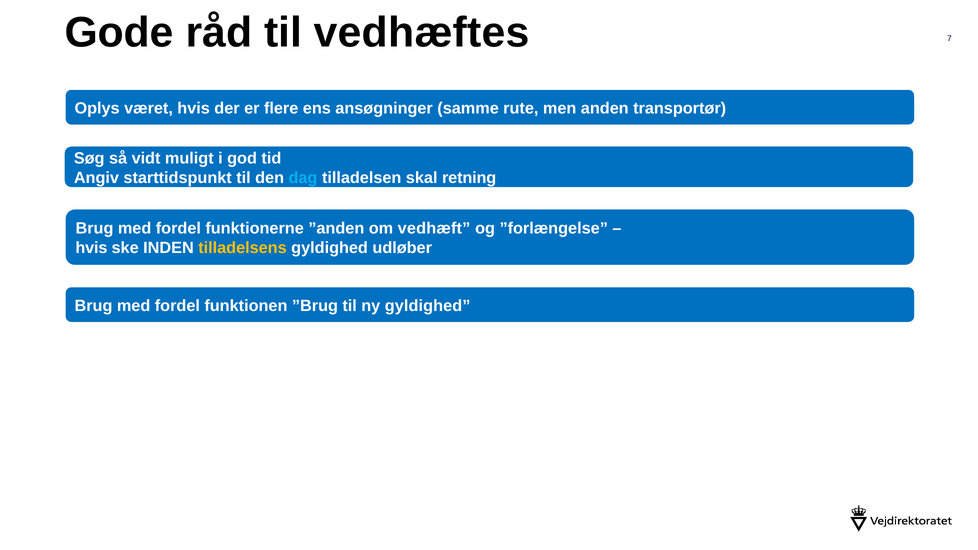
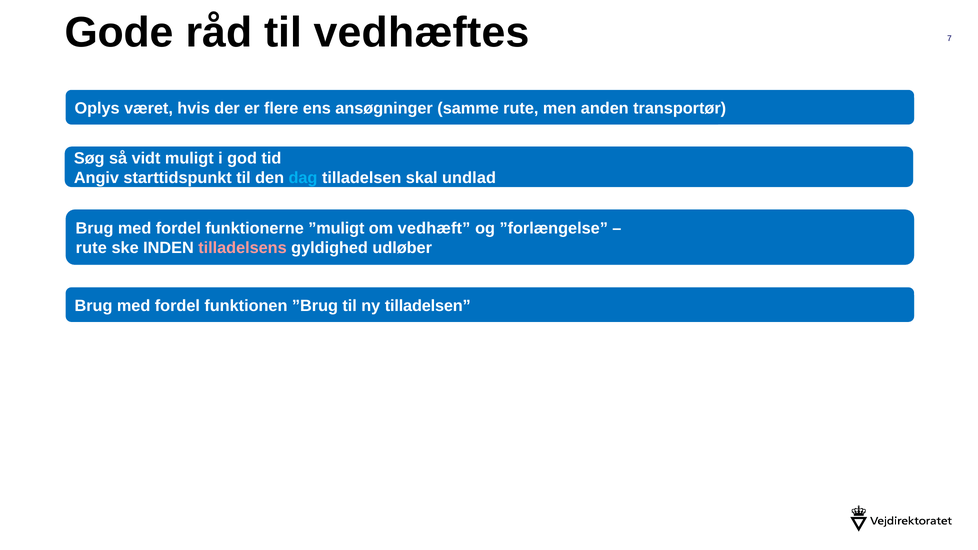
retning: retning -> undlad (469, 178)
”anden: ”anden -> ”muligt (336, 229)
hvis: hvis -> rute (91, 248)
tilladelsens colour: yellow -> pink (242, 248)
ny gyldighed: gyldighed -> tilladelsen (428, 306)
